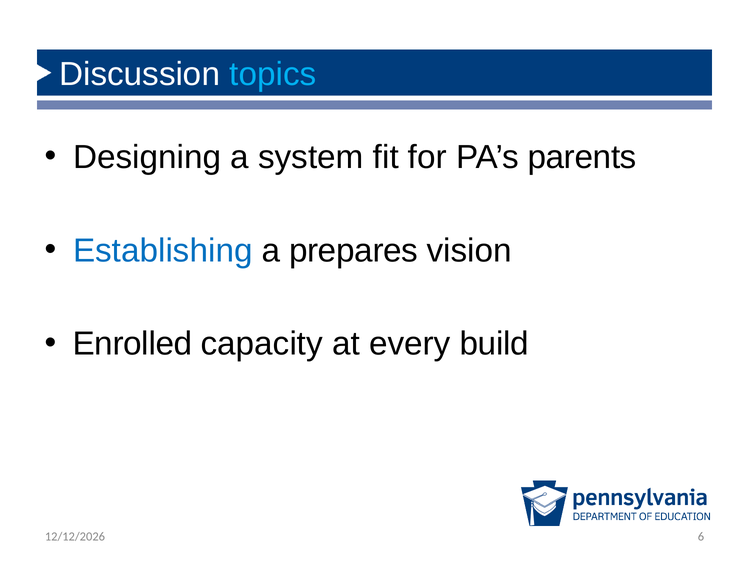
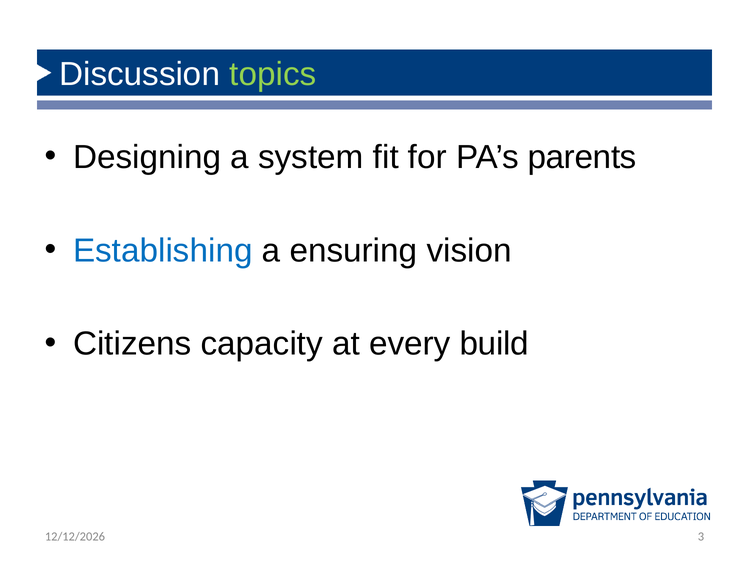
topics colour: light blue -> light green (273, 74)
prepares: prepares -> ensuring (353, 250)
Enrolled: Enrolled -> Citizens (132, 344)
6: 6 -> 3 (701, 536)
